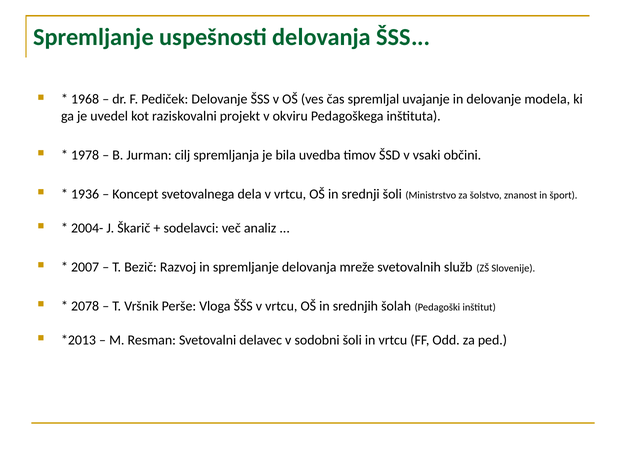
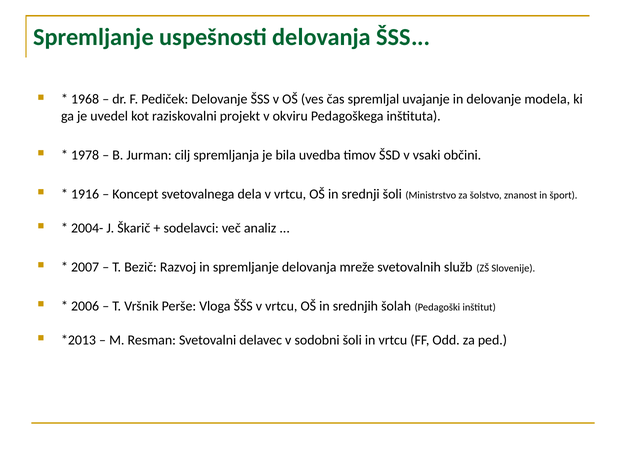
1936: 1936 -> 1916 (85, 194)
2078: 2078 -> 2006 (85, 306)
